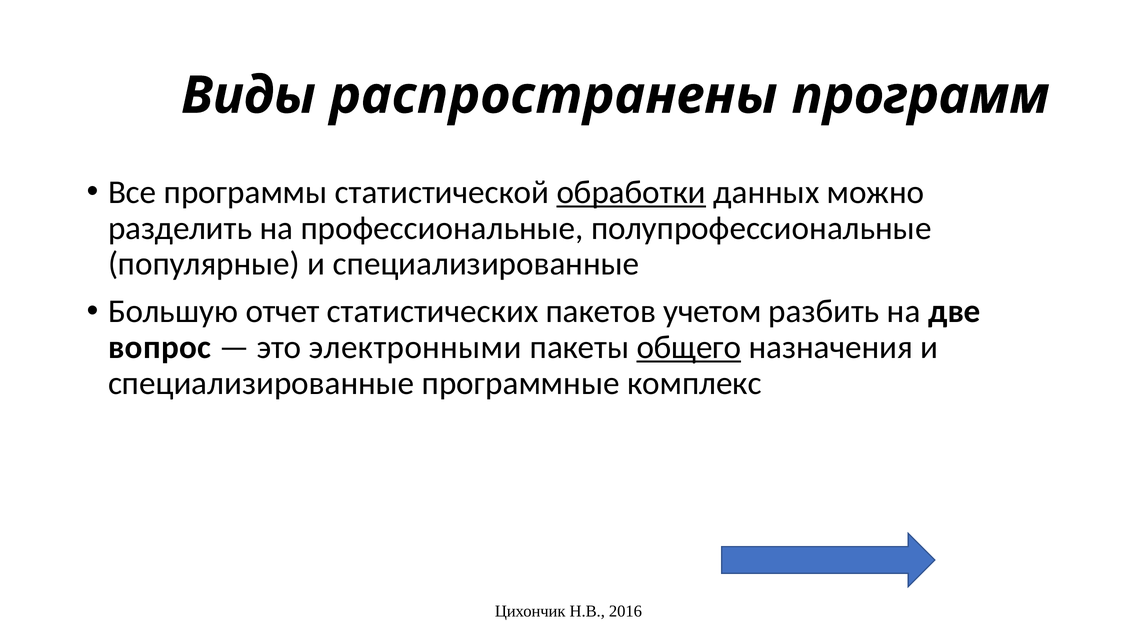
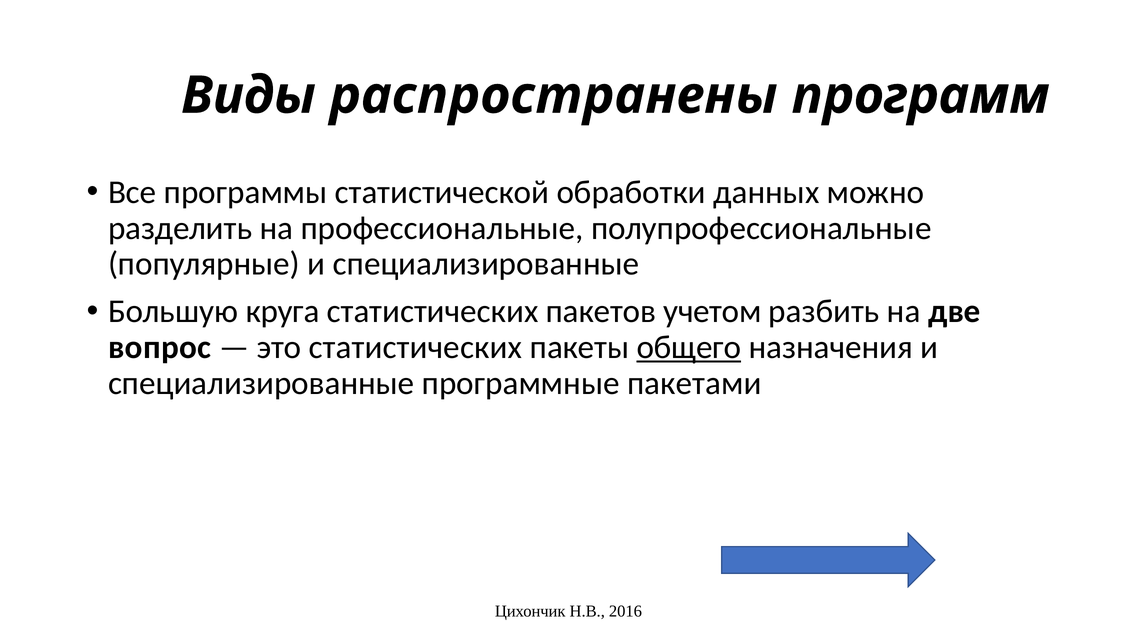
обработки underline: present -> none (631, 192)
отчет: отчет -> круга (283, 311)
это электронными: электронными -> статистических (415, 347)
комплекс: комплекс -> пакетами (694, 383)
